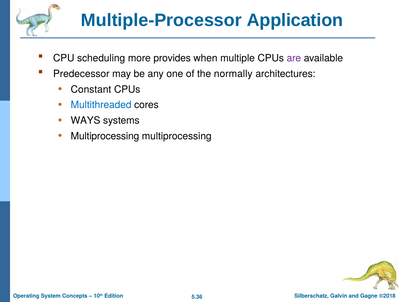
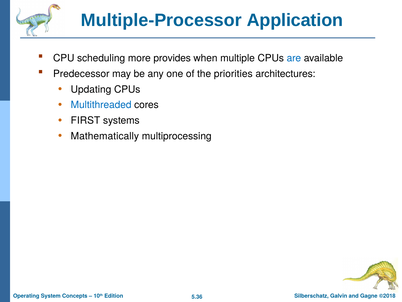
are colour: purple -> blue (294, 58)
normally: normally -> priorities (233, 74)
Constant: Constant -> Updating (91, 89)
WAYS: WAYS -> FIRST (85, 120)
Multiprocessing: Multiprocessing -> Mathematically (105, 136)
